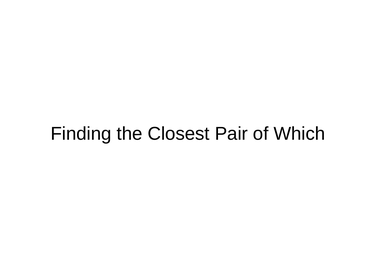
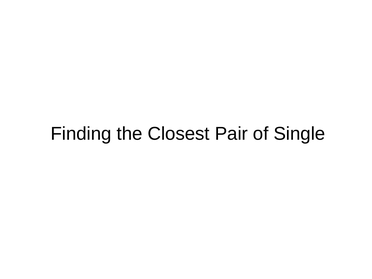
Which: Which -> Single (299, 134)
